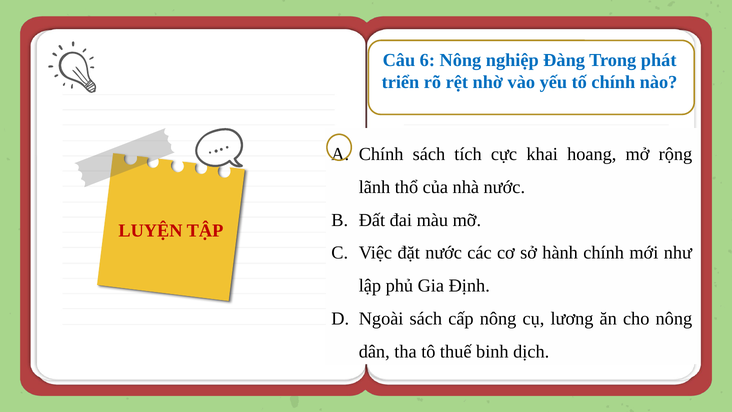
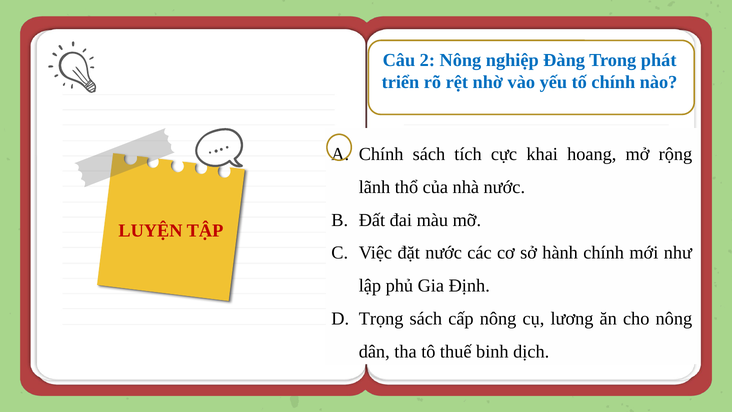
6: 6 -> 2 (427, 60)
Ngoài: Ngoài -> Trọng (381, 319)
